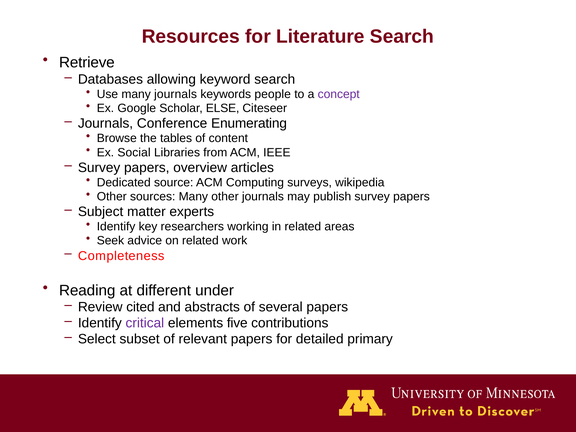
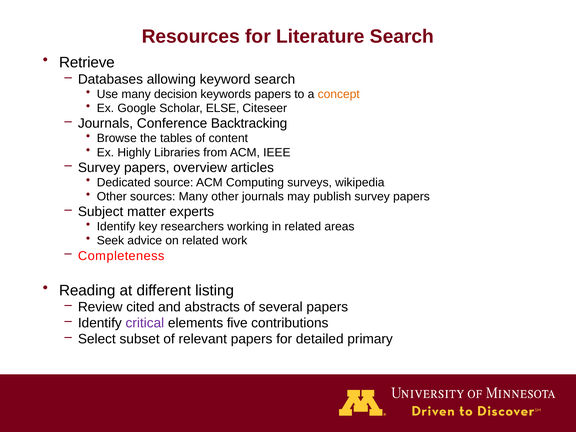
many journals: journals -> decision (176, 94)
keywords people: people -> papers (273, 94)
concept colour: purple -> orange (339, 94)
Enumerating: Enumerating -> Backtracking (249, 123)
Social: Social -> Highly (134, 152)
under: under -> listing (215, 290)
